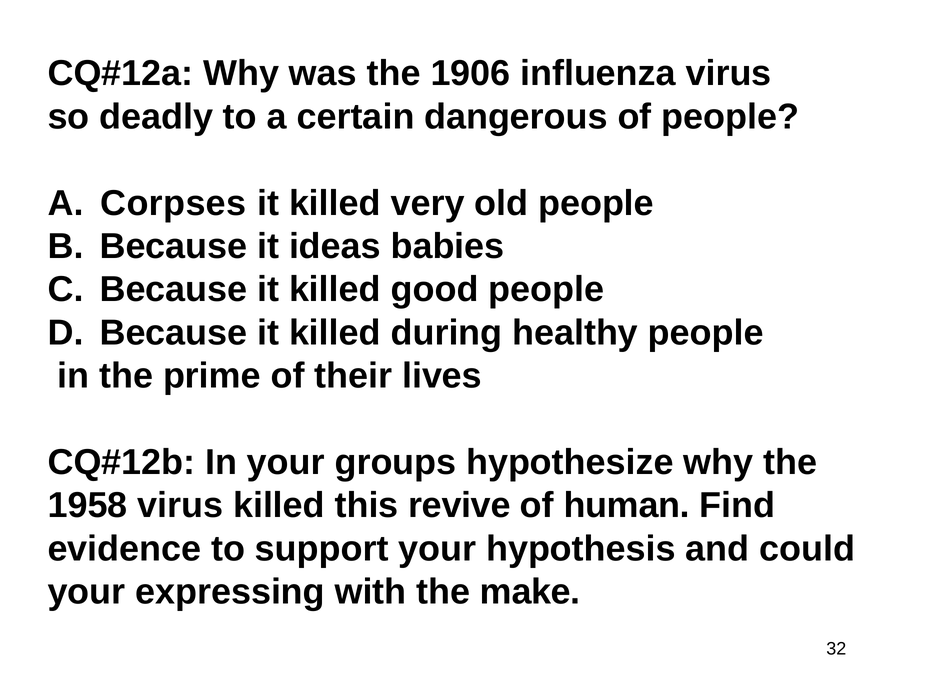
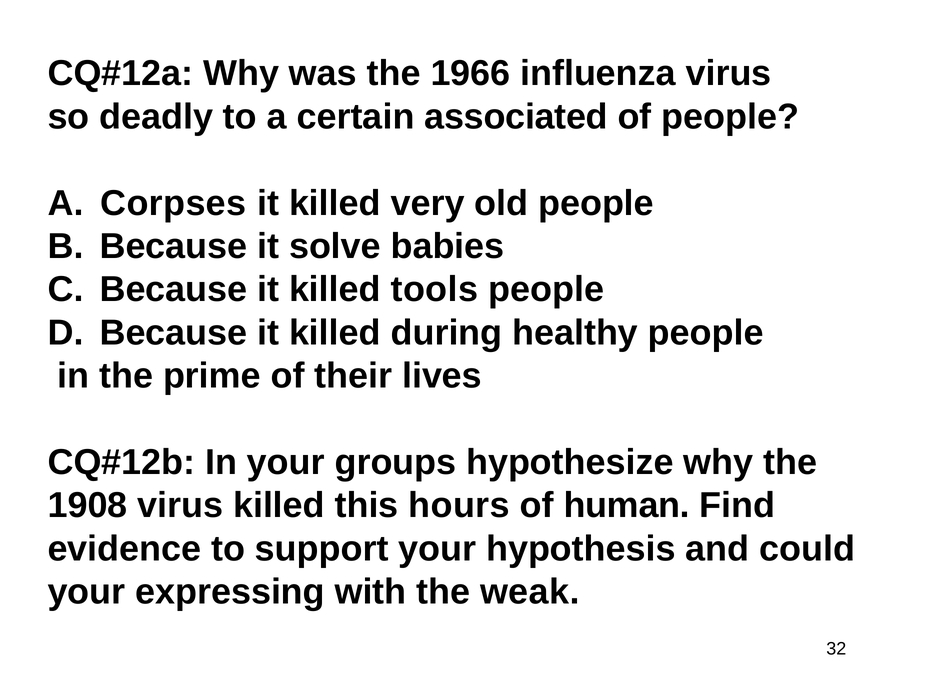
1906: 1906 -> 1966 (470, 73)
dangerous: dangerous -> associated (516, 117)
ideas: ideas -> solve (335, 246)
good: good -> tools (434, 289)
1958: 1958 -> 1908 (88, 505)
revive: revive -> hours (459, 505)
make: make -> weak (530, 592)
